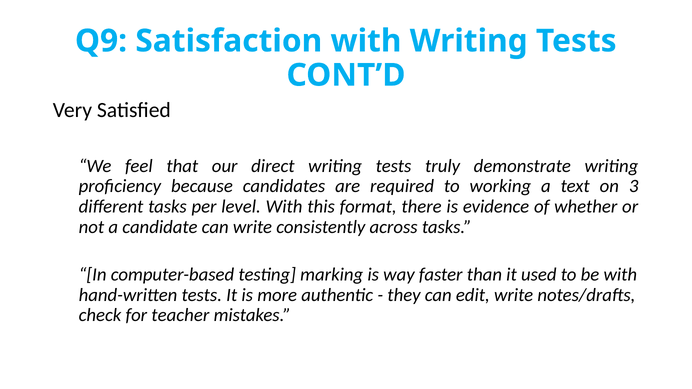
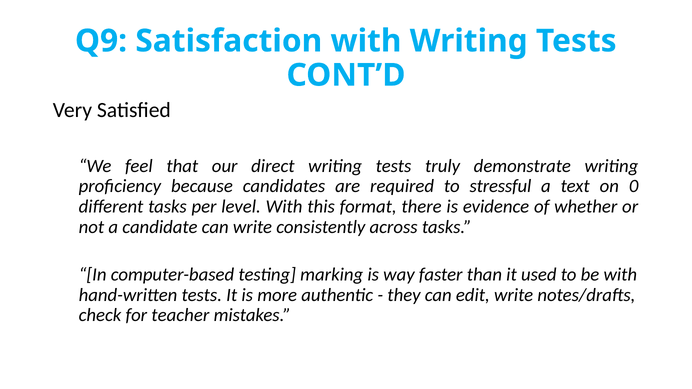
working: working -> stressful (500, 186)
3: 3 -> 0 (634, 186)
